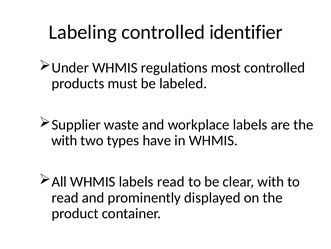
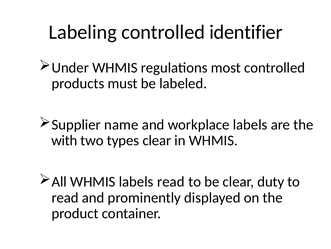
waste: waste -> name (121, 124)
types have: have -> clear (157, 140)
clear with: with -> duty (271, 181)
